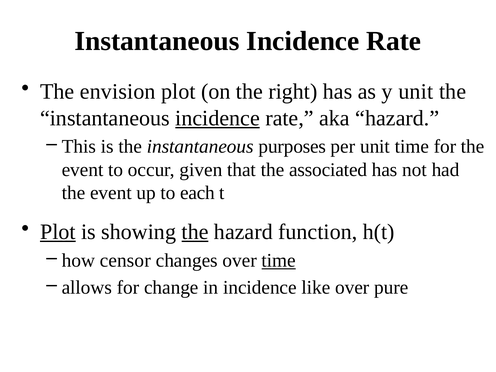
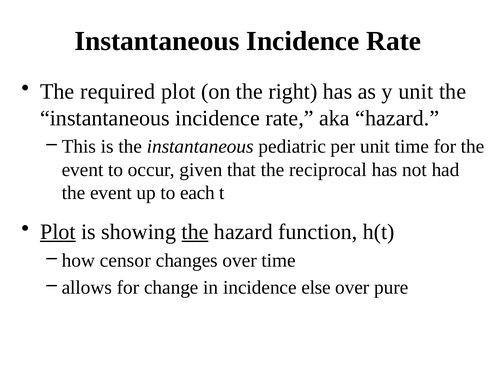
envision: envision -> required (118, 92)
incidence underline: present -> none (218, 118)
purposes: purposes -> pediatric (292, 147)
associated: associated -> reciprocal (328, 170)
time underline: present -> none (279, 260)
like: like -> else (316, 288)
